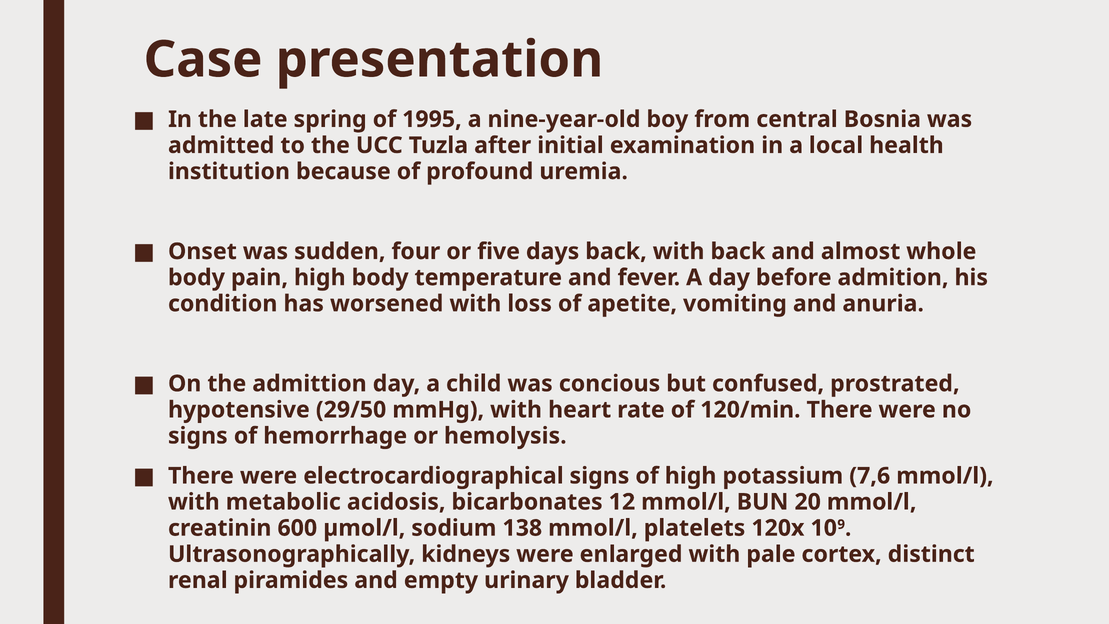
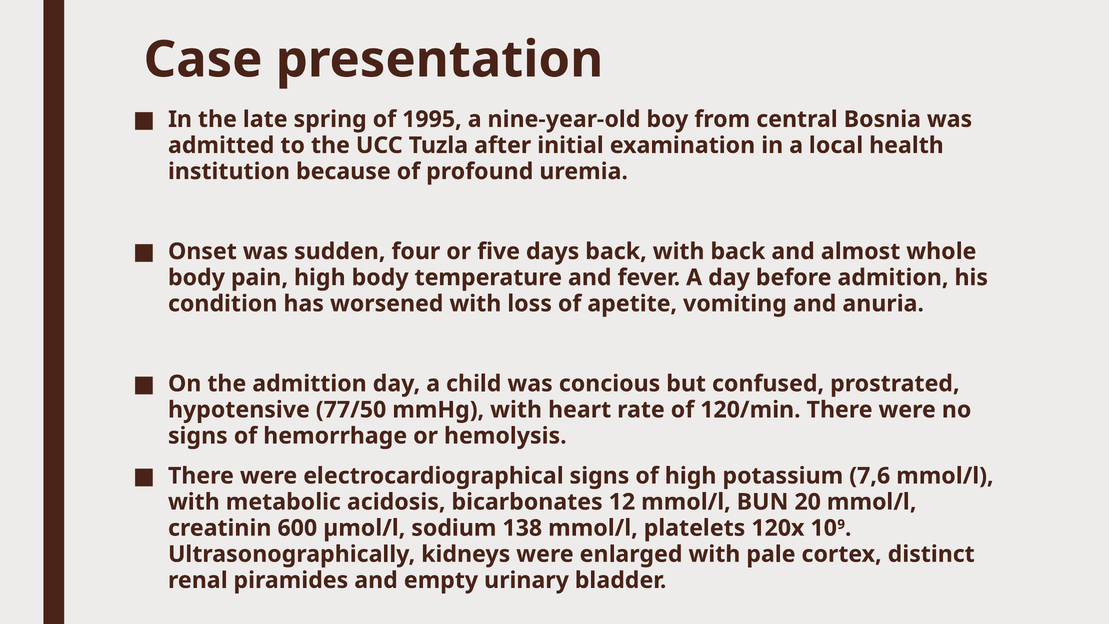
29/50: 29/50 -> 77/50 (351, 410)
